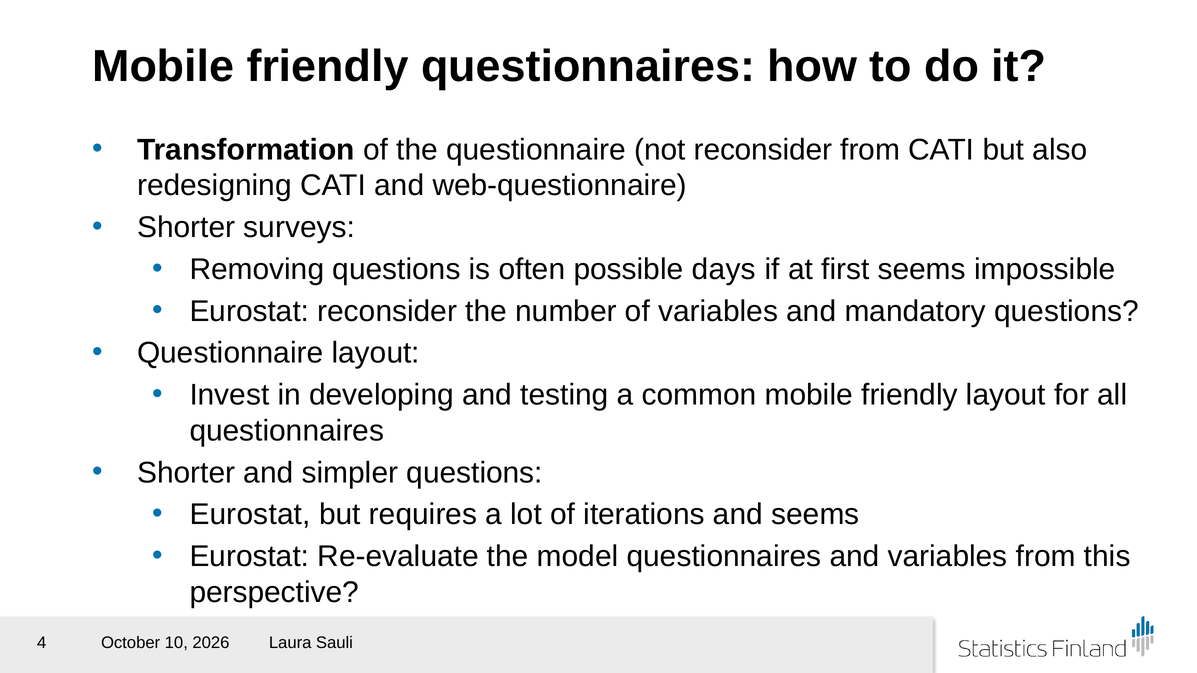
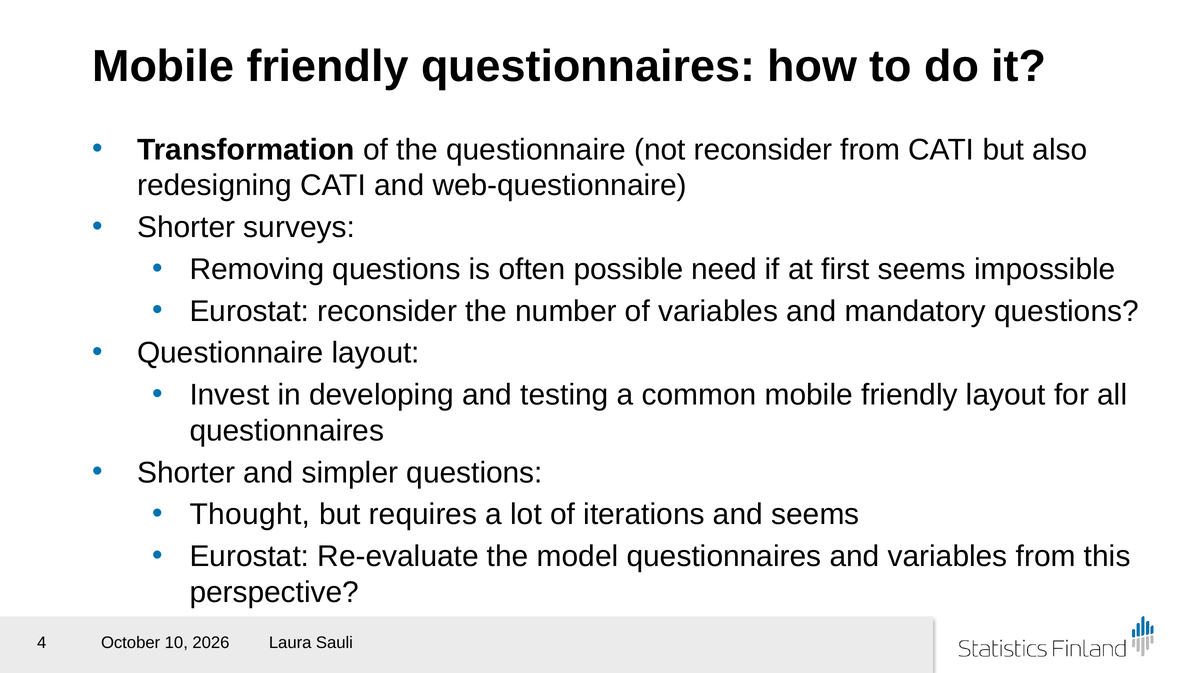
days: days -> need (724, 269)
Eurostat: Eurostat -> Thought (250, 515)
